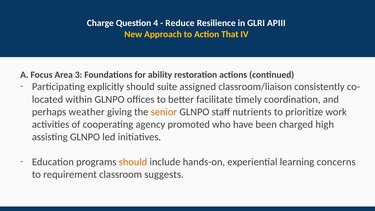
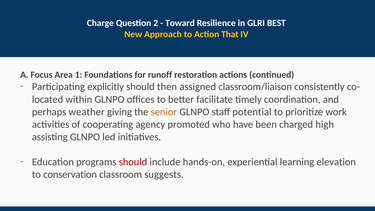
4: 4 -> 2 (156, 23)
Reduce: Reduce -> Toward (180, 23)
APIII: APIII -> BEST (276, 23)
3: 3 -> 1 (79, 75)
ability: ability -> runoff (160, 75)
suite: suite -> then (167, 87)
nutrients: nutrients -> potential (252, 112)
should colour: orange -> red (133, 162)
concerns: concerns -> elevation (336, 162)
requirement: requirement -> conservation (70, 174)
